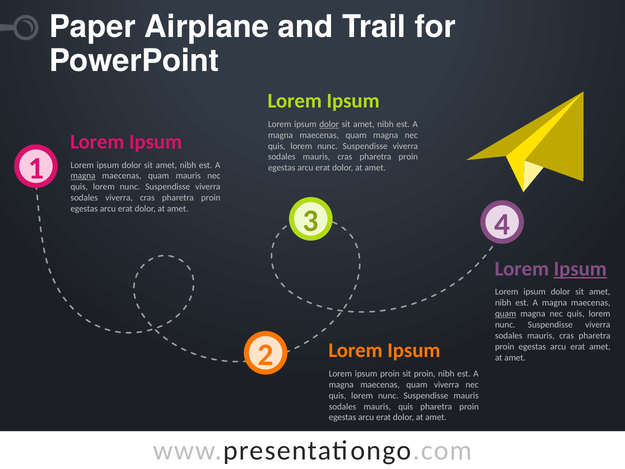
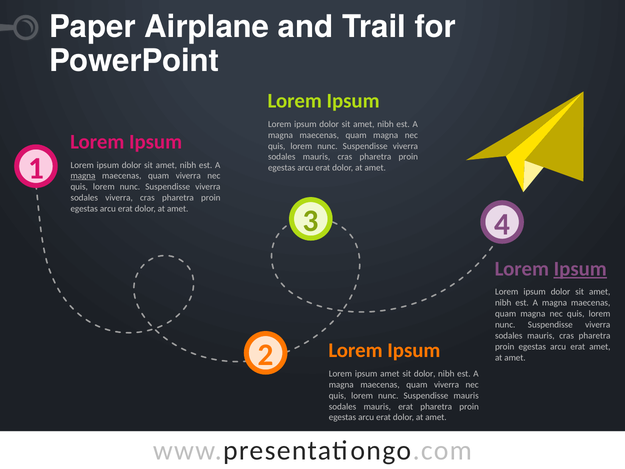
dolor underline: present -> none (329, 124)
mauris: mauris -> viverra (188, 176)
quam underline: present -> none (506, 314)
ipsum proin: proin -> amet (390, 374)
sit proin: proin -> dolor (425, 374)
mauris quis: quis -> erat (406, 406)
